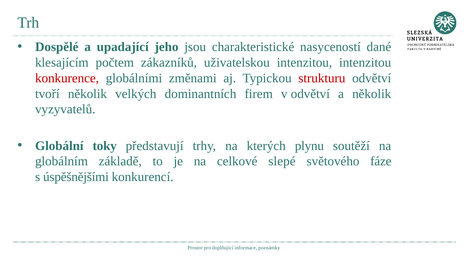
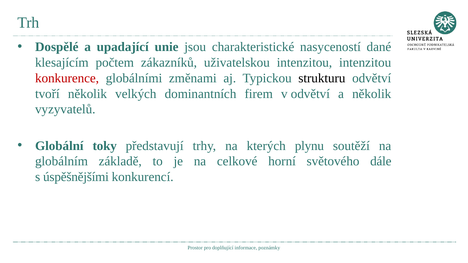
jeho: jeho -> unie (167, 47)
strukturu colour: red -> black (322, 78)
slepé: slepé -> horní (282, 161)
fáze: fáze -> dále (381, 161)
